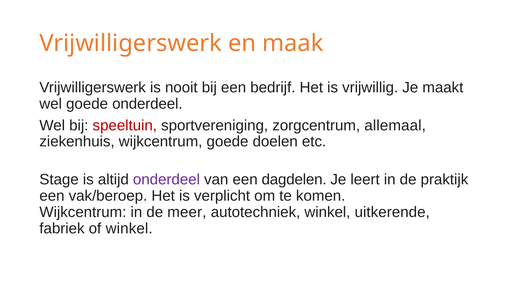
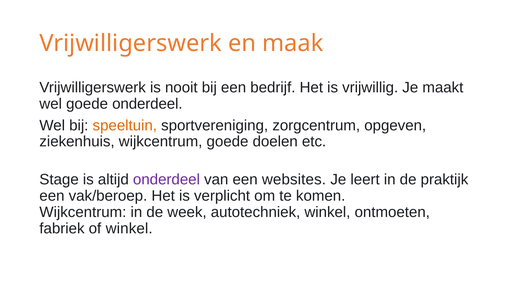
speeltuin colour: red -> orange (125, 125)
allemaal: allemaal -> opgeven (395, 125)
dagdelen: dagdelen -> websites (294, 179)
meer: meer -> week (187, 212)
uitkerende: uitkerende -> ontmoeten (392, 212)
